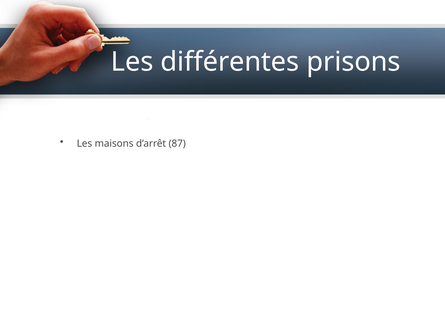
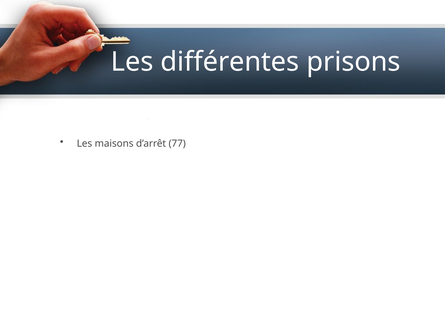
87: 87 -> 77 (177, 144)
